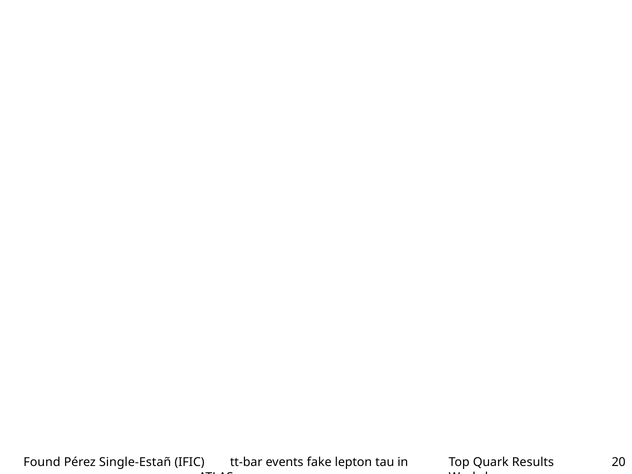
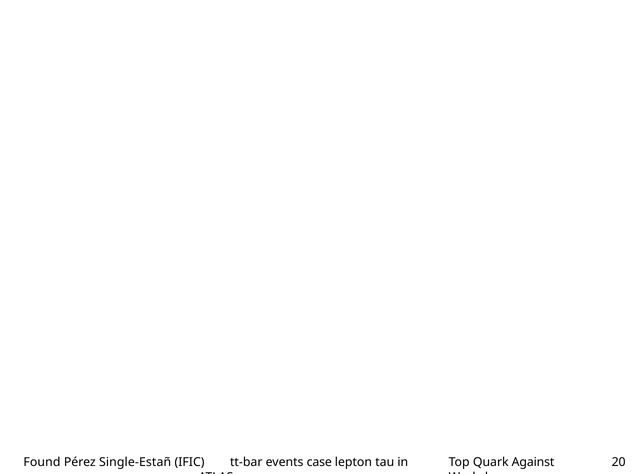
fake: fake -> case (319, 462)
Results: Results -> Against (533, 462)
